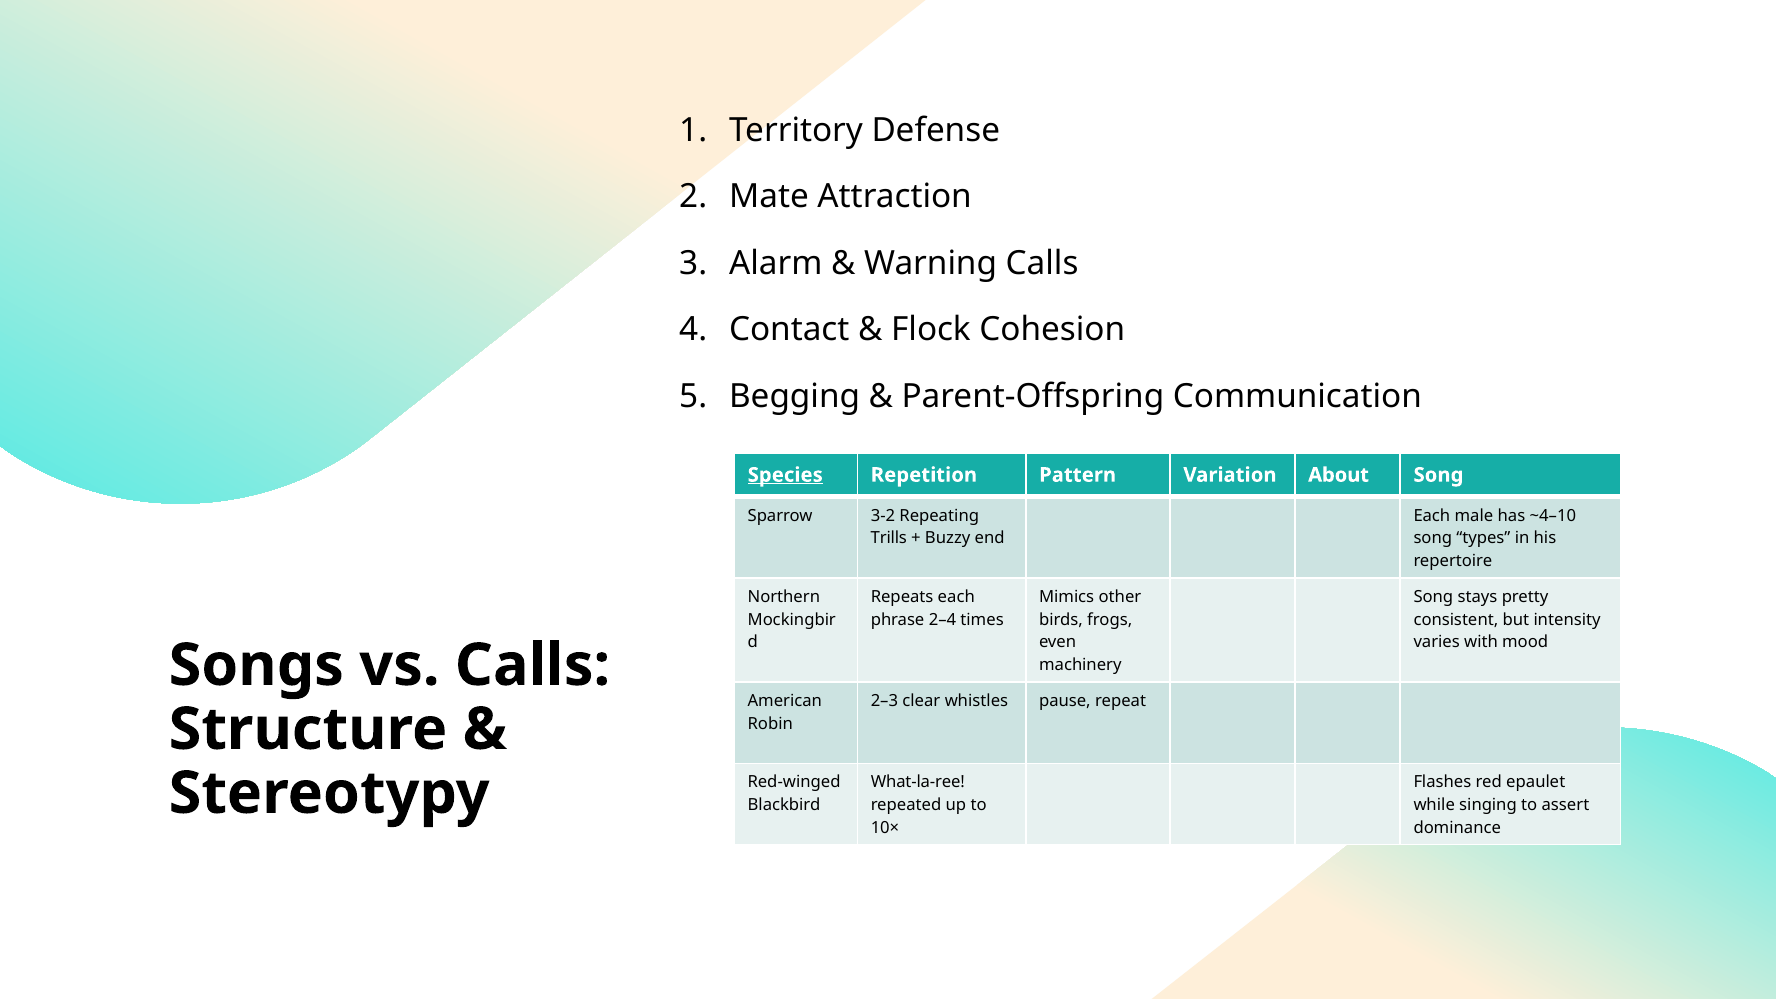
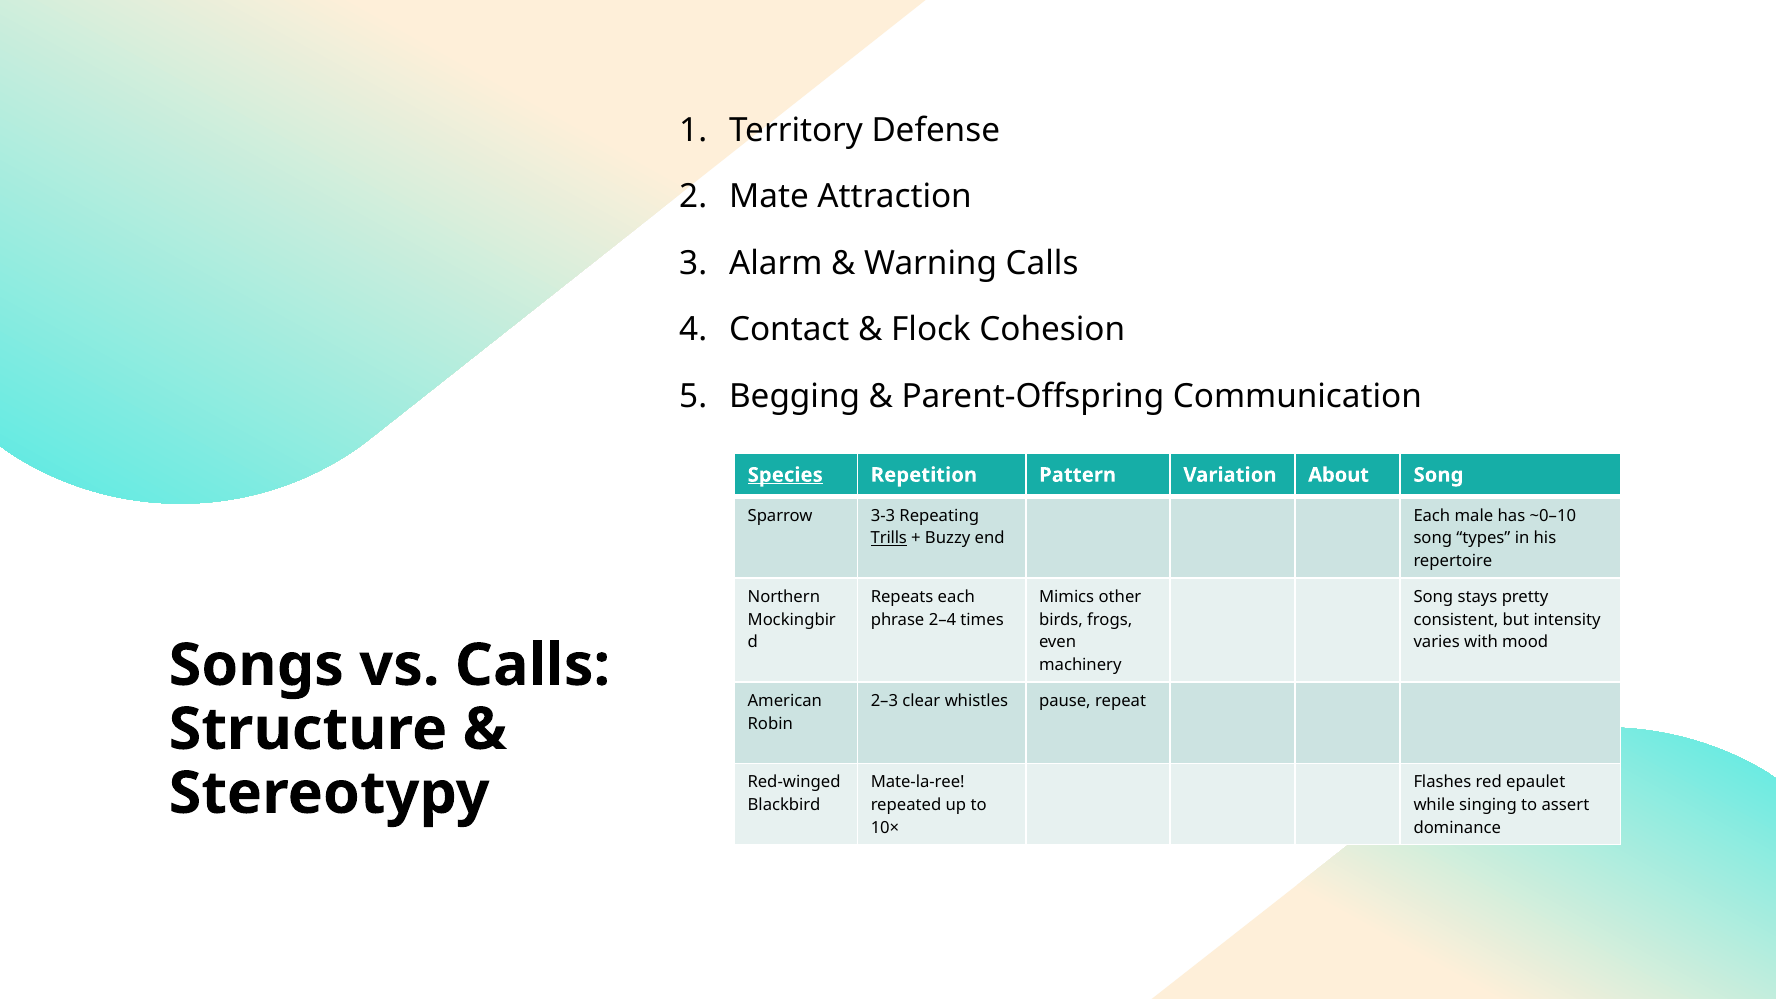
3-2: 3-2 -> 3-3 (883, 516)
~4–10: ~4–10 -> ~0–10 (1553, 516)
Trills underline: none -> present (889, 538)
What‑la‑ree: What‑la‑ree -> Mate‑la‑ree (918, 782)
